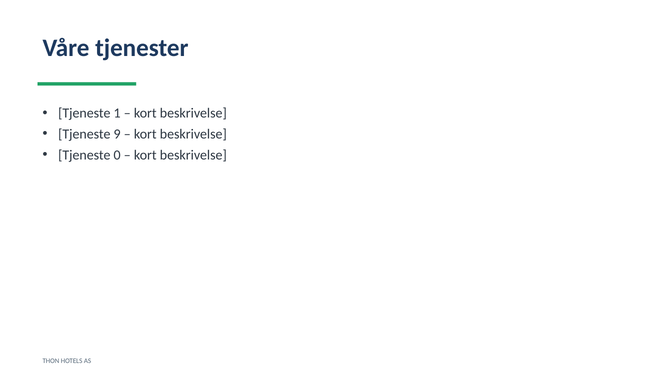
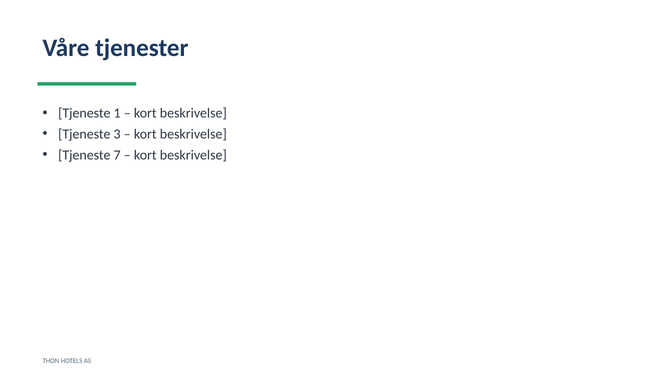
9: 9 -> 3 (117, 134)
0: 0 -> 7 (117, 155)
